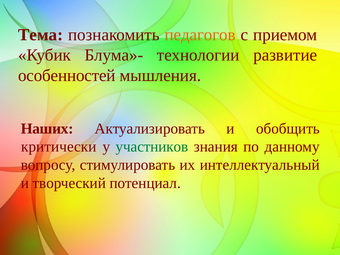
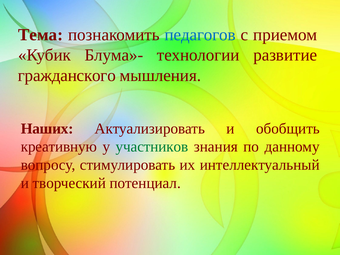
педагогов colour: orange -> blue (200, 35)
особенностей: особенностей -> гражданского (67, 75)
критически: критически -> креативную (59, 147)
